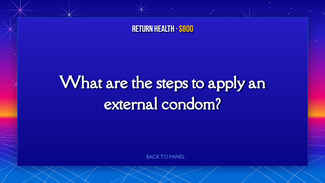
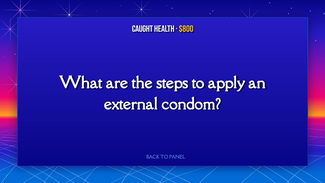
Return: Return -> Caught (142, 29)
